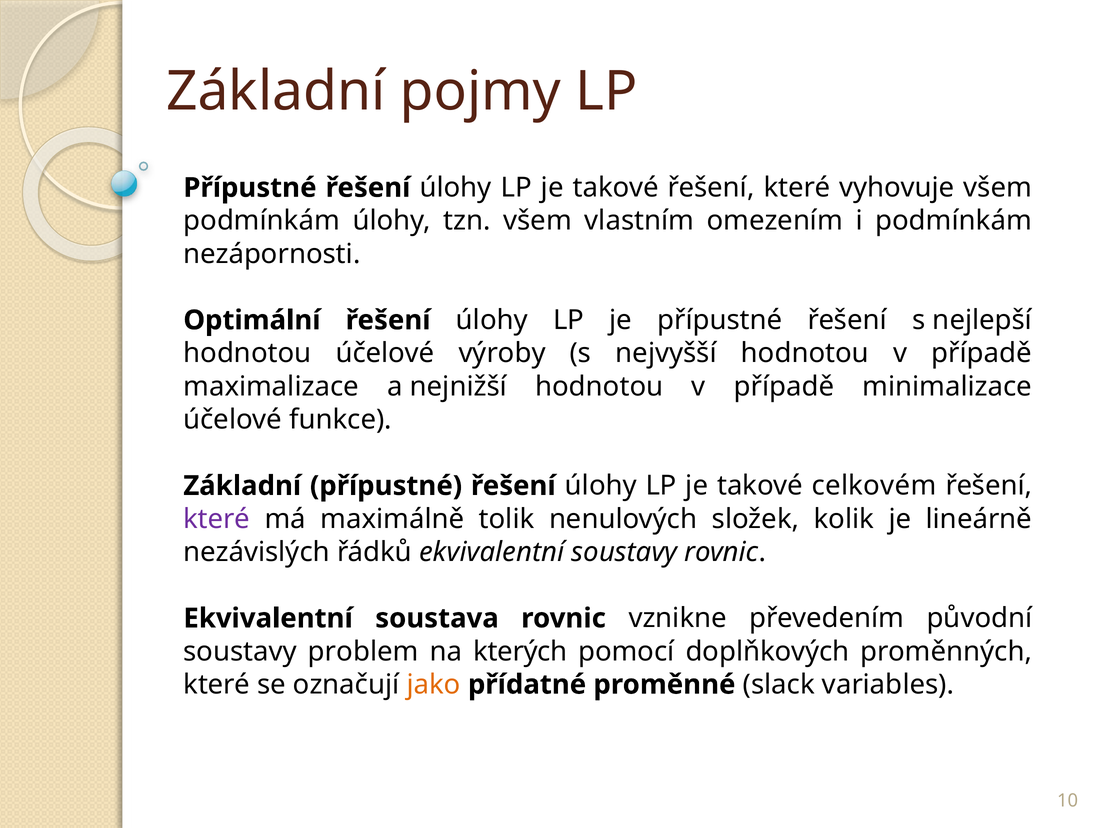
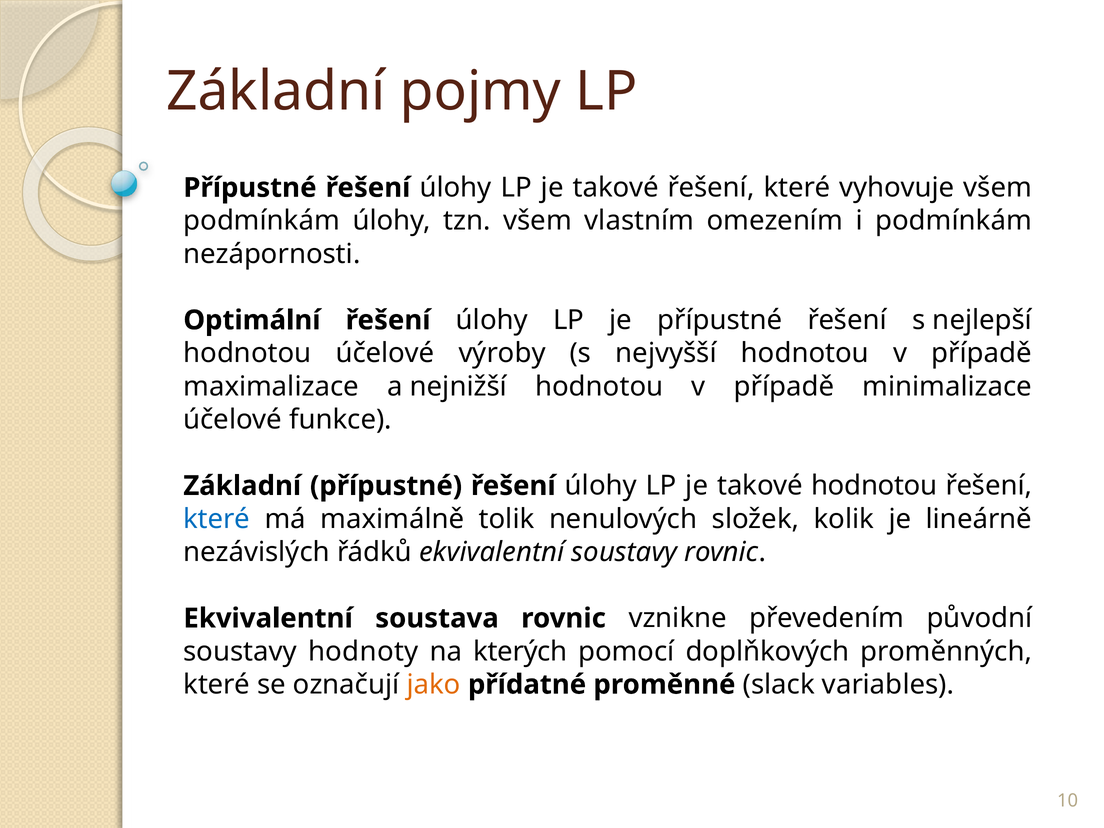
takové celkovém: celkovém -> hodnotou (874, 486)
které colour: purple -> blue (217, 519)
problem: problem -> hodnoty (363, 651)
